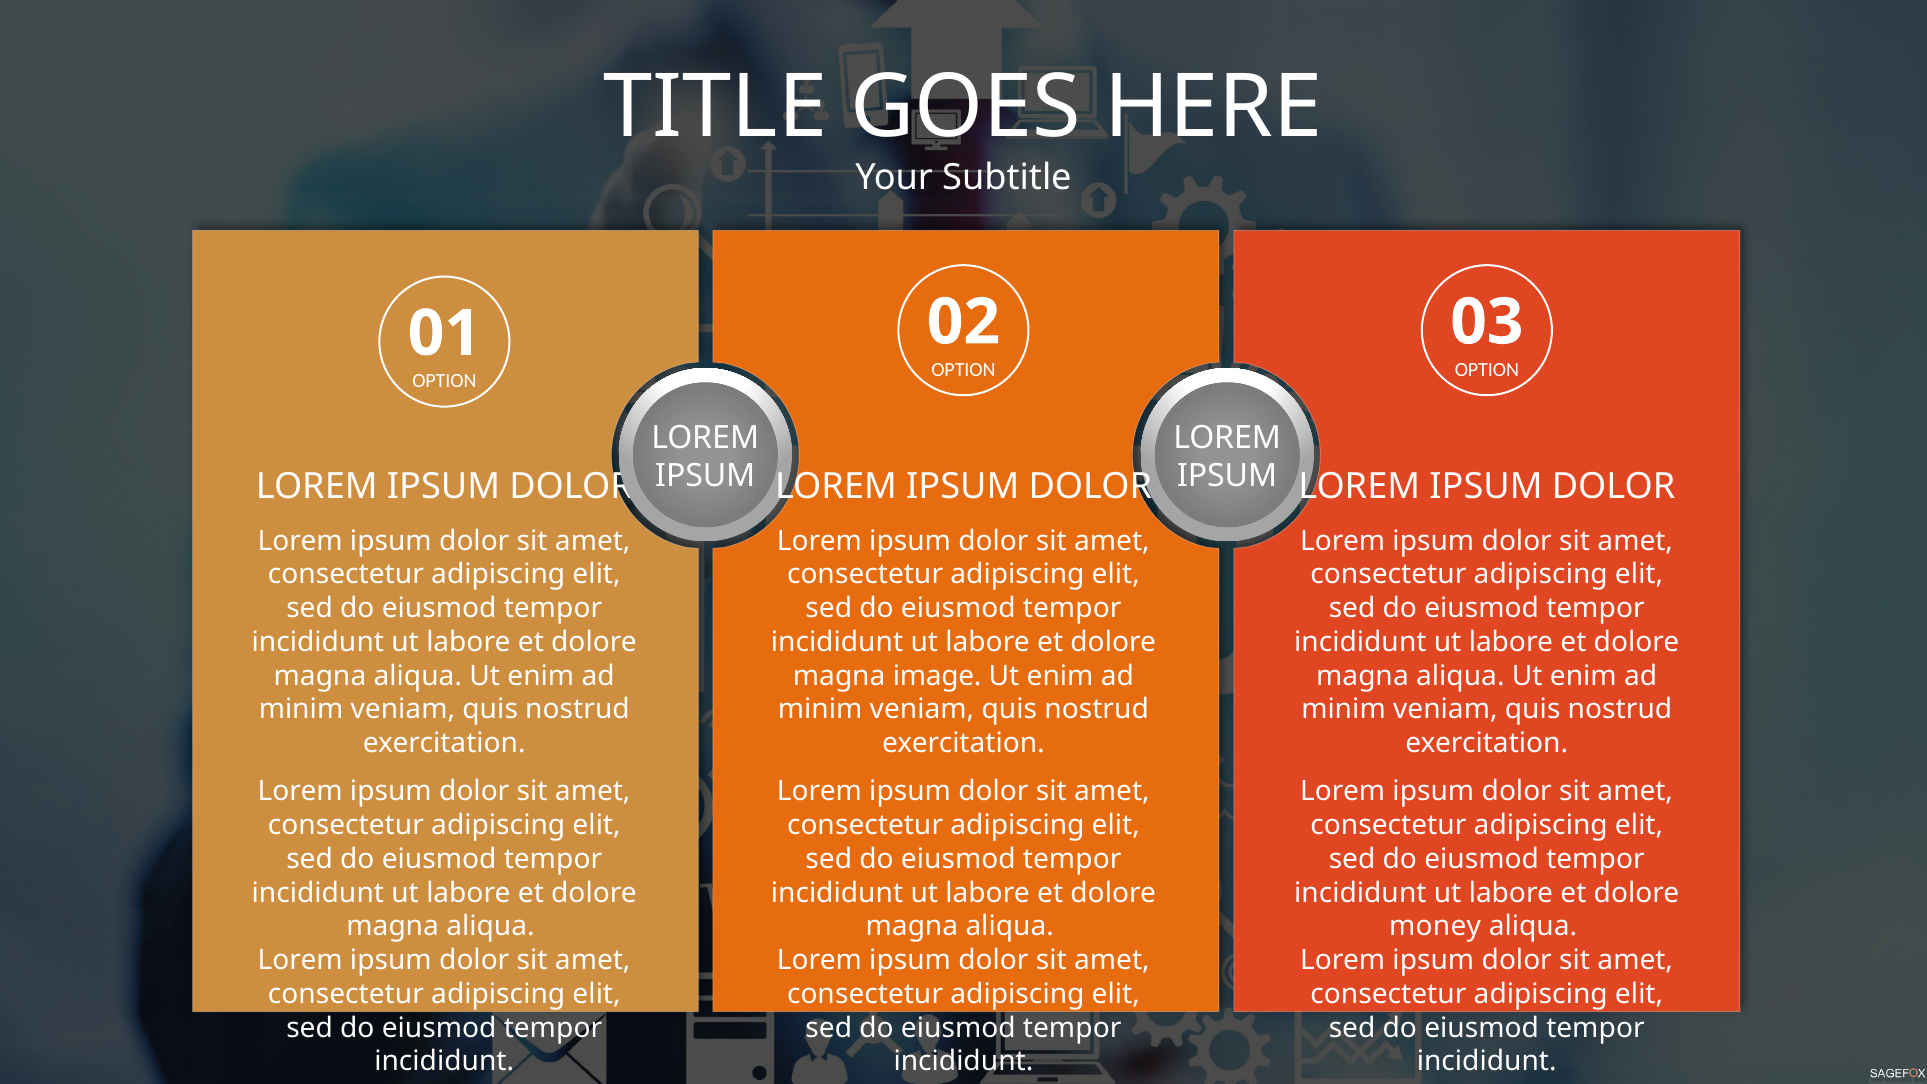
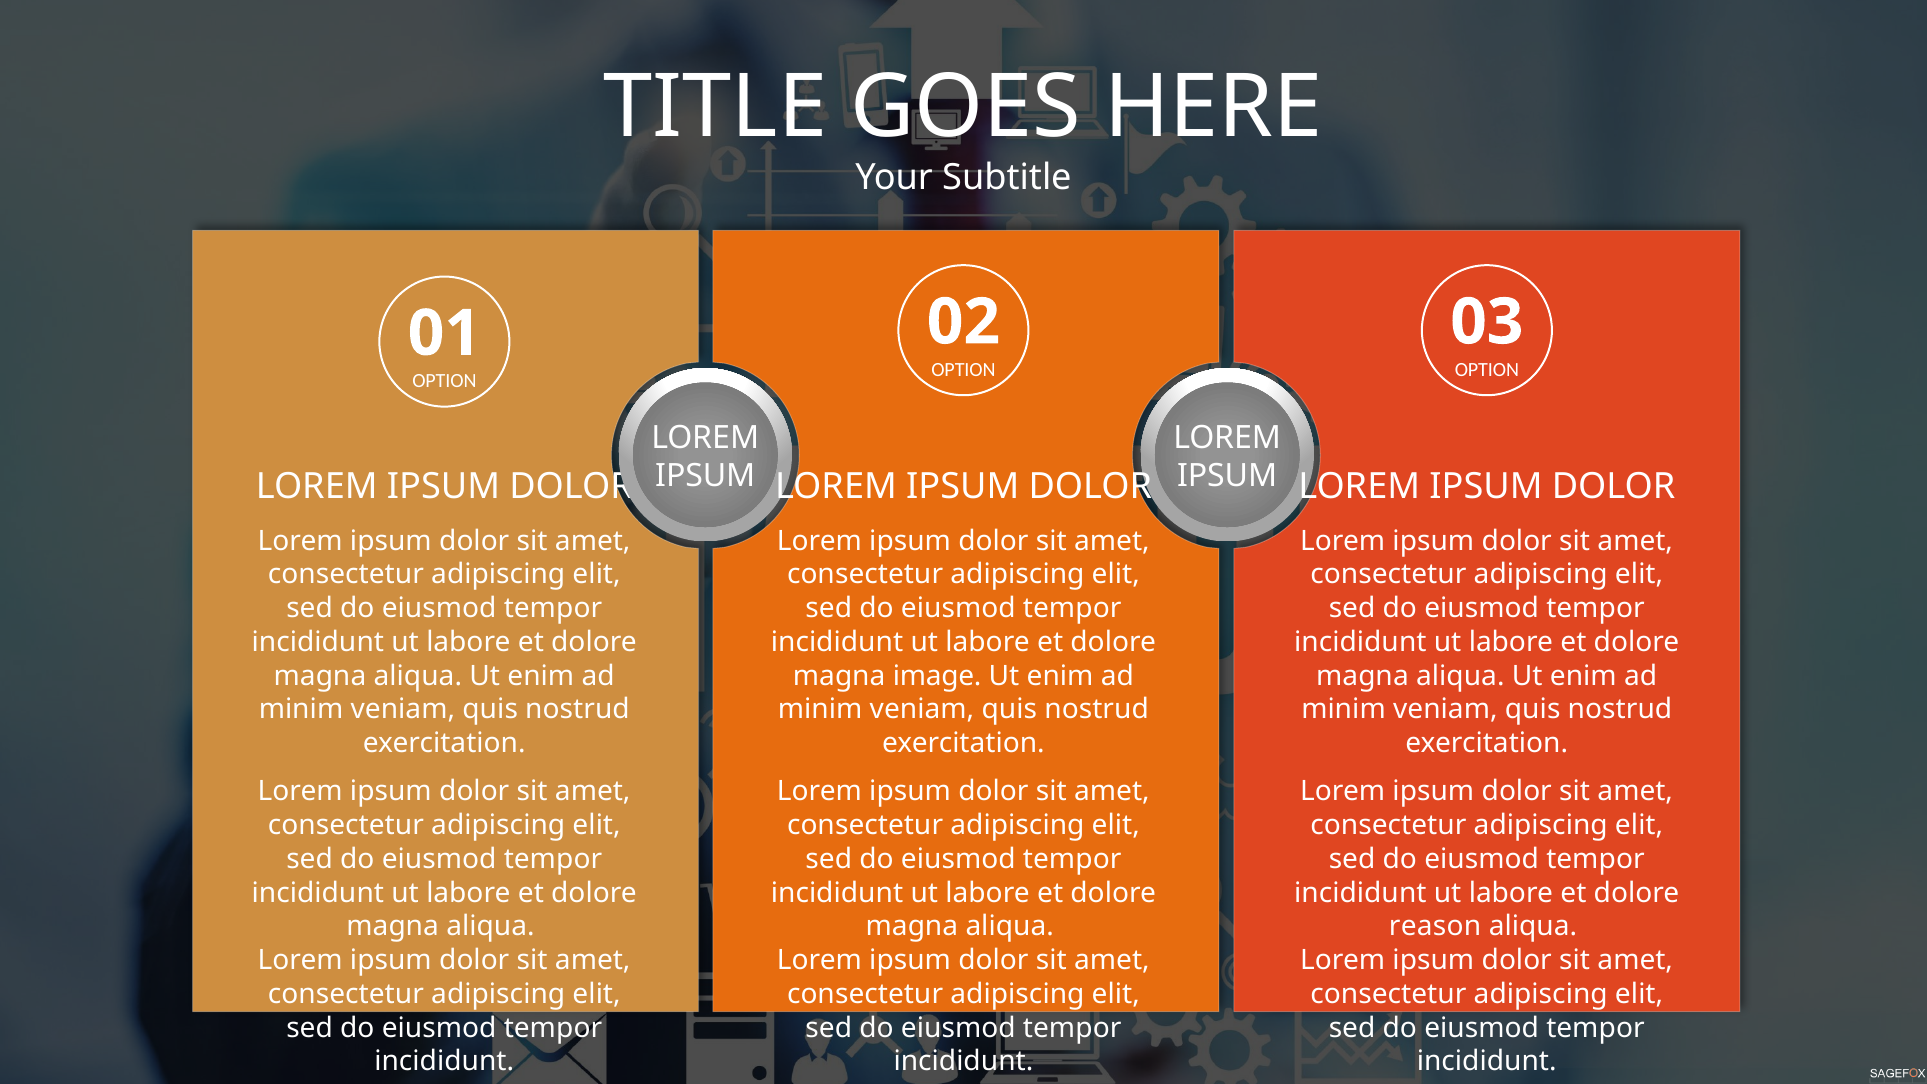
money: money -> reason (1435, 926)
